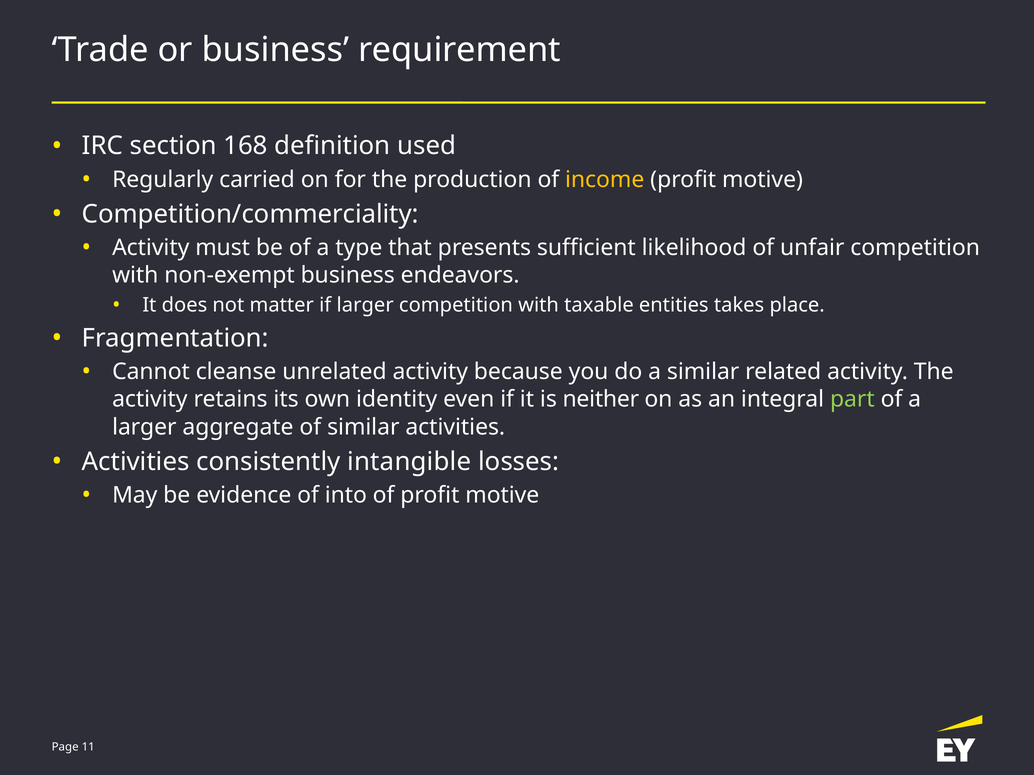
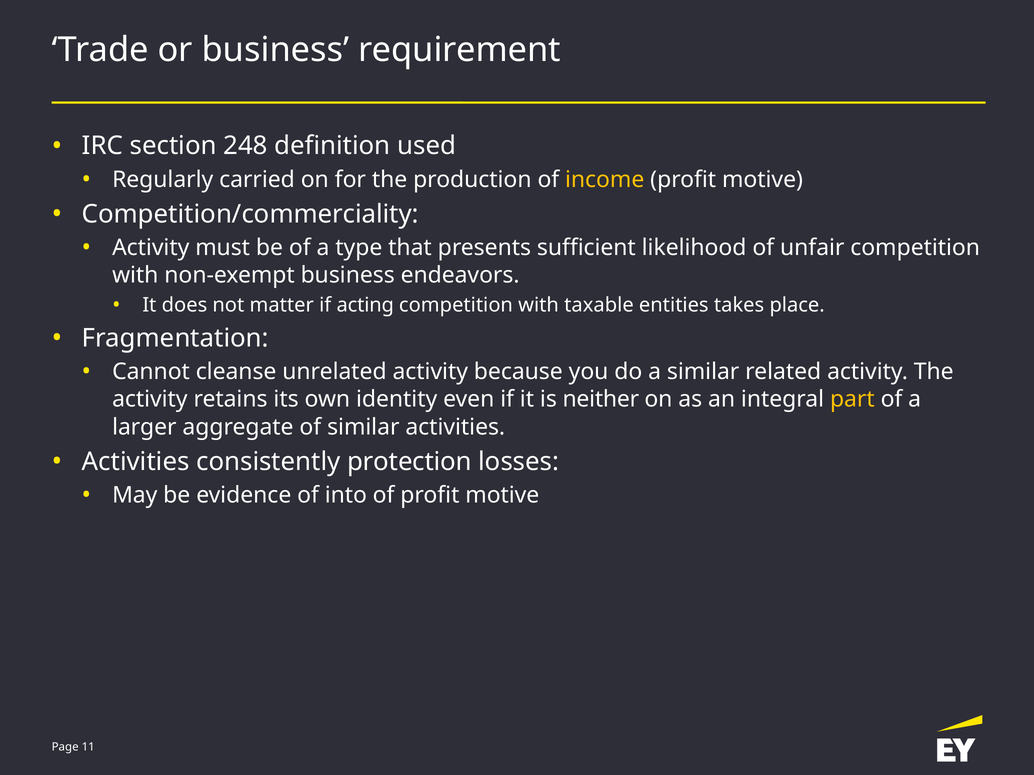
168: 168 -> 248 (246, 146)
if larger: larger -> acting (365, 305)
part colour: light green -> yellow (852, 400)
intangible: intangible -> protection (410, 462)
